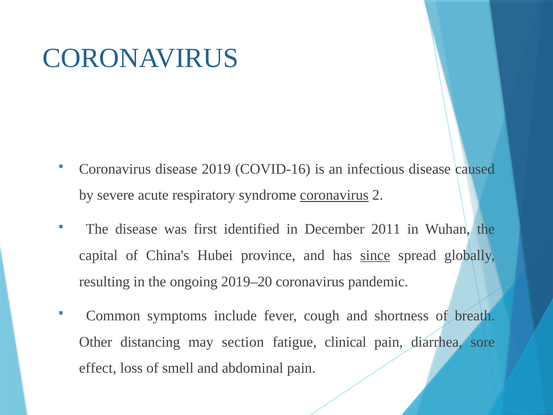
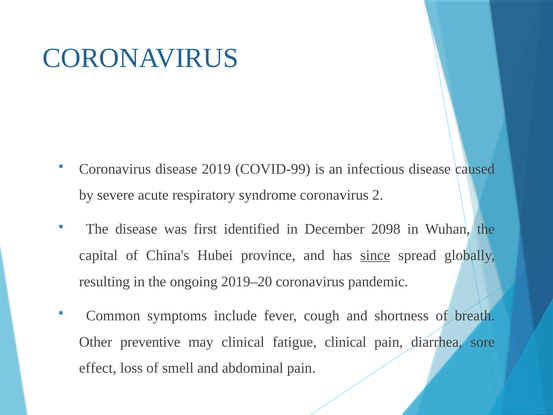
COVID-16: COVID-16 -> COVID-99 (273, 169)
coronavirus underline: present -> none (334, 195)
2011: 2011 -> 2098 (386, 229)
distancing: distancing -> preventive (150, 342)
may section: section -> clinical (243, 342)
